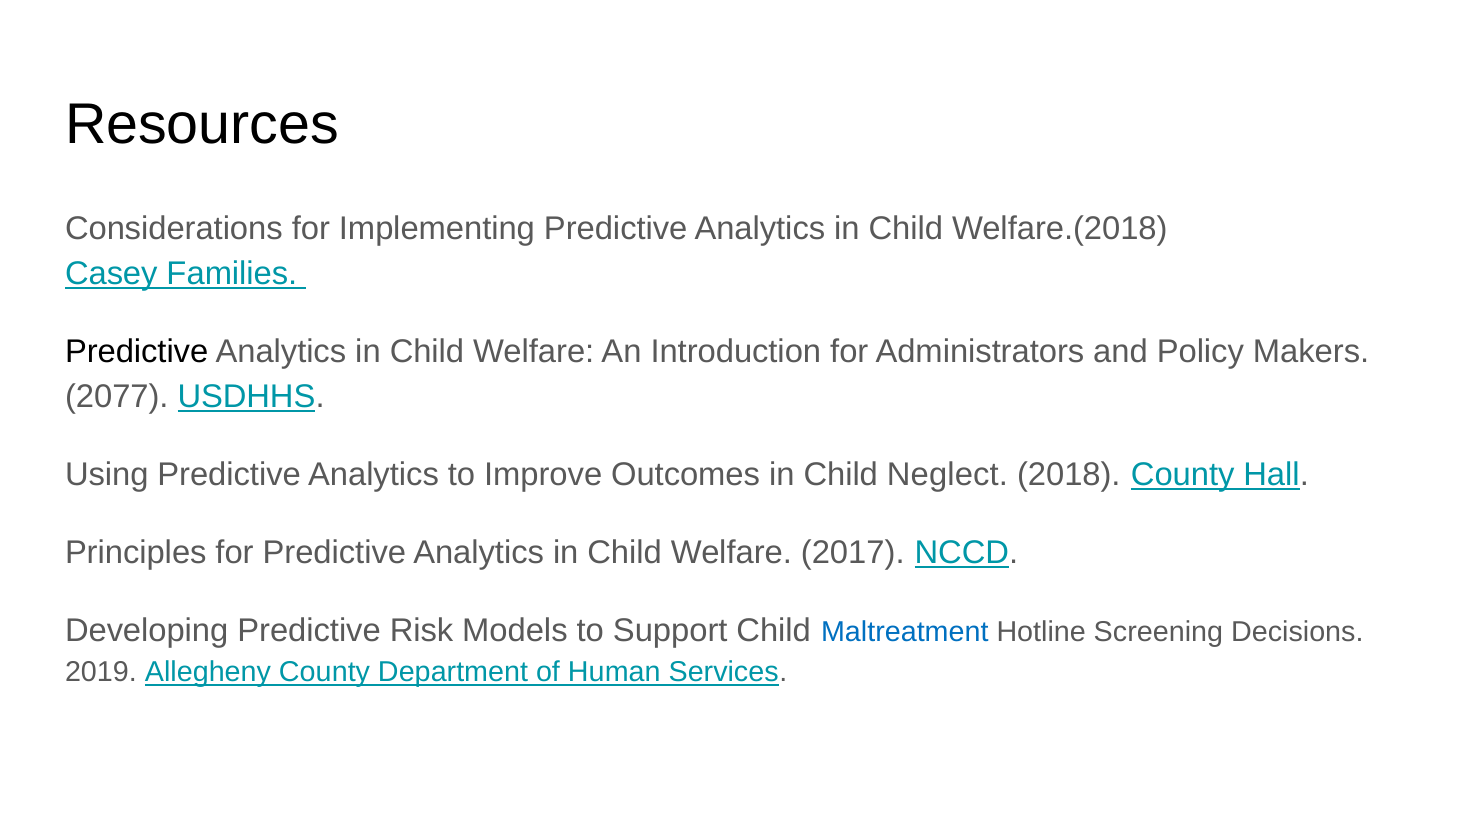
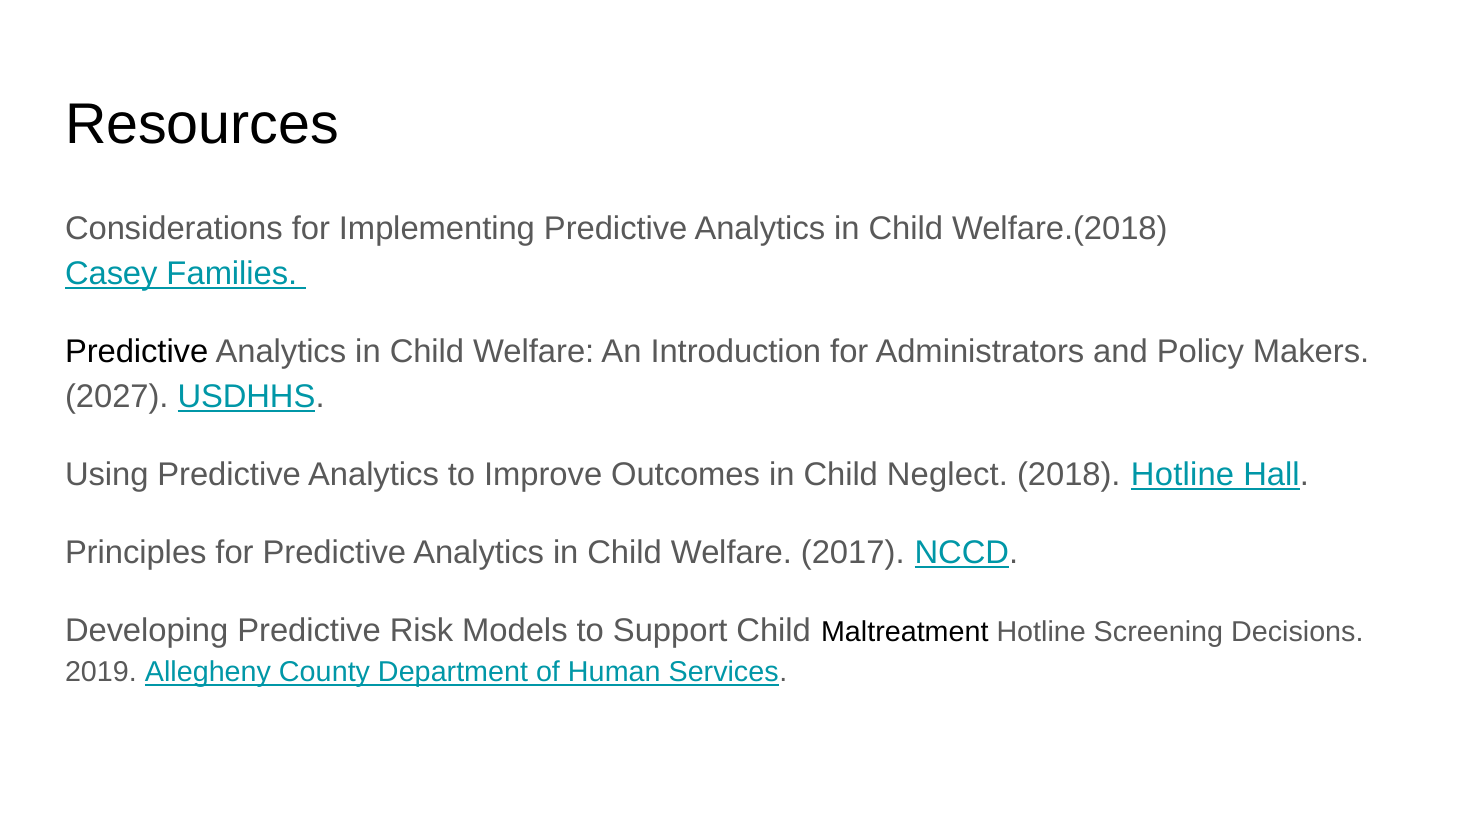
2077: 2077 -> 2027 (117, 397)
2018 County: County -> Hotline (1183, 475)
Maltreatment colour: blue -> black (905, 632)
